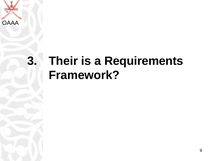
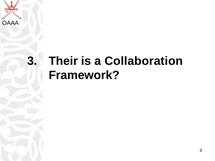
Requirements: Requirements -> Collaboration (144, 61)
